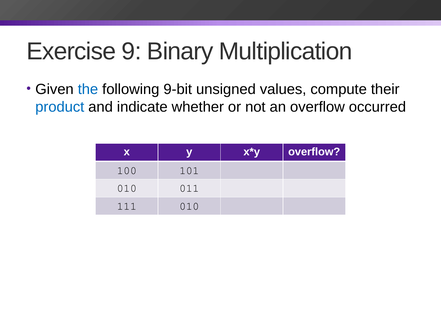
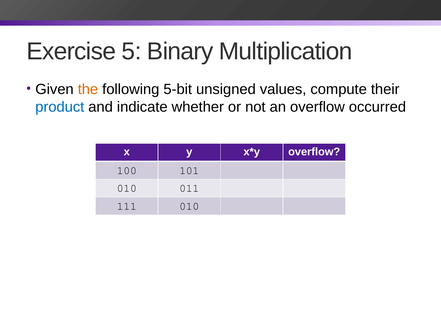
9: 9 -> 5 (132, 51)
the colour: blue -> orange (88, 89)
9-bit: 9-bit -> 5-bit (178, 89)
